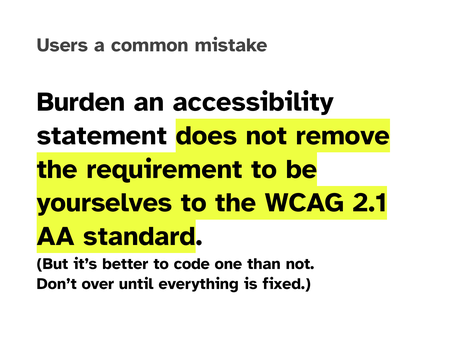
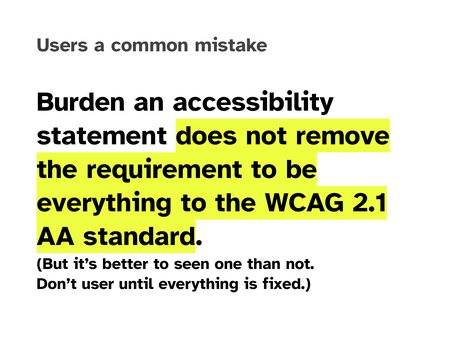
yourselves: yourselves -> everything (104, 203)
code: code -> seen (192, 264)
over: over -> user (98, 284)
